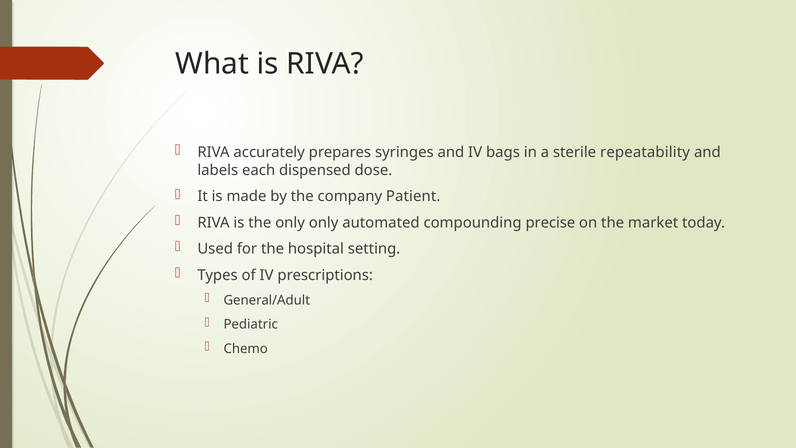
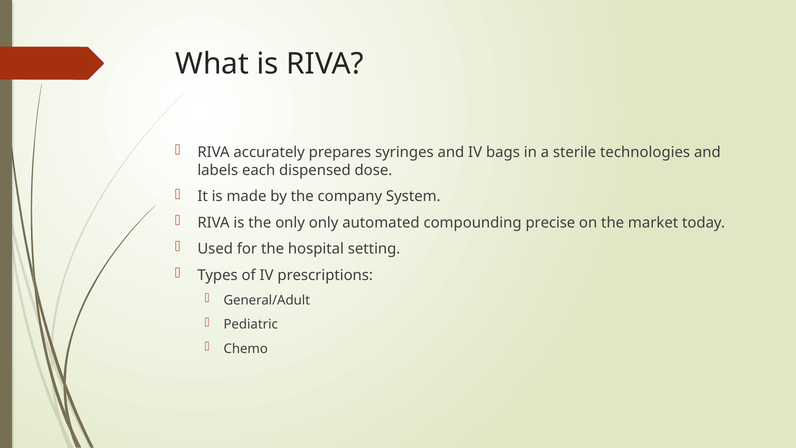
repeatability: repeatability -> technologies (645, 152)
Patient: Patient -> System (413, 196)
